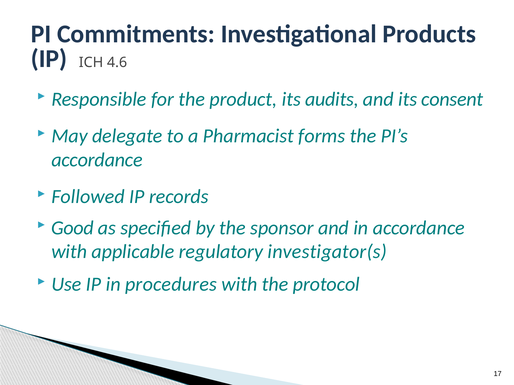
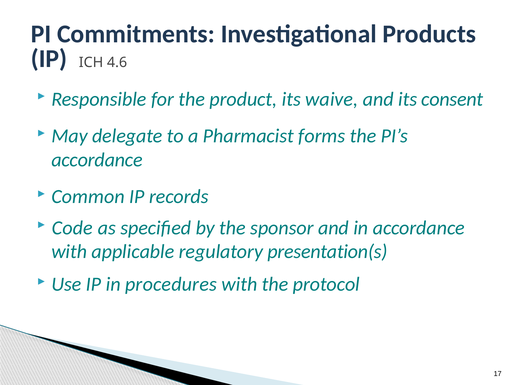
audits: audits -> waive (332, 99)
Followed: Followed -> Common (88, 197)
Good: Good -> Code (72, 228)
investigator(s: investigator(s -> presentation(s (328, 252)
